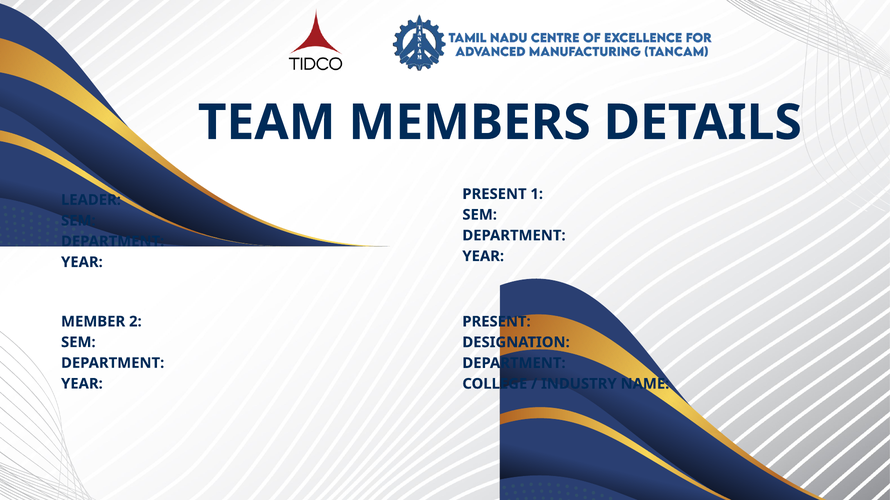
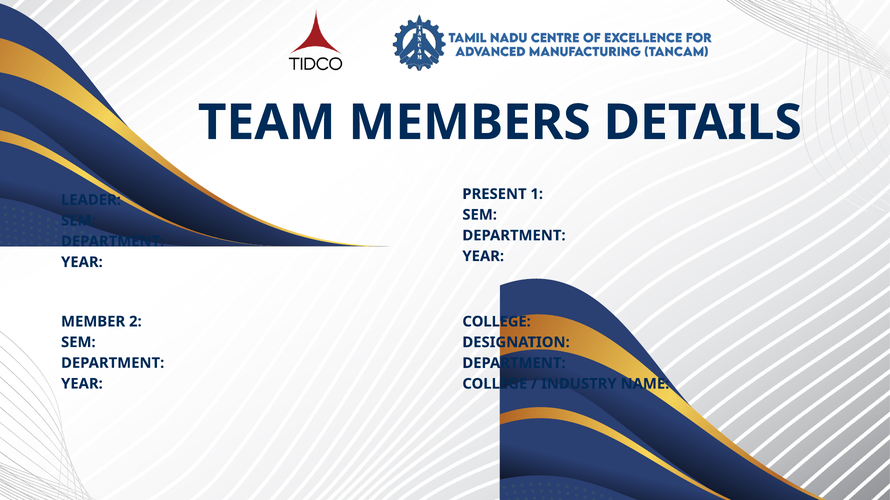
PRESENT: PRESENT -> COLLEGE (497, 322)
